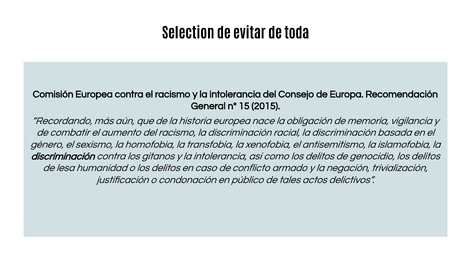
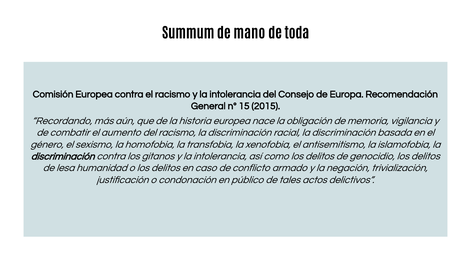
Selection: Selection -> Summum (188, 34)
evitar: evitar -> mano (249, 34)
